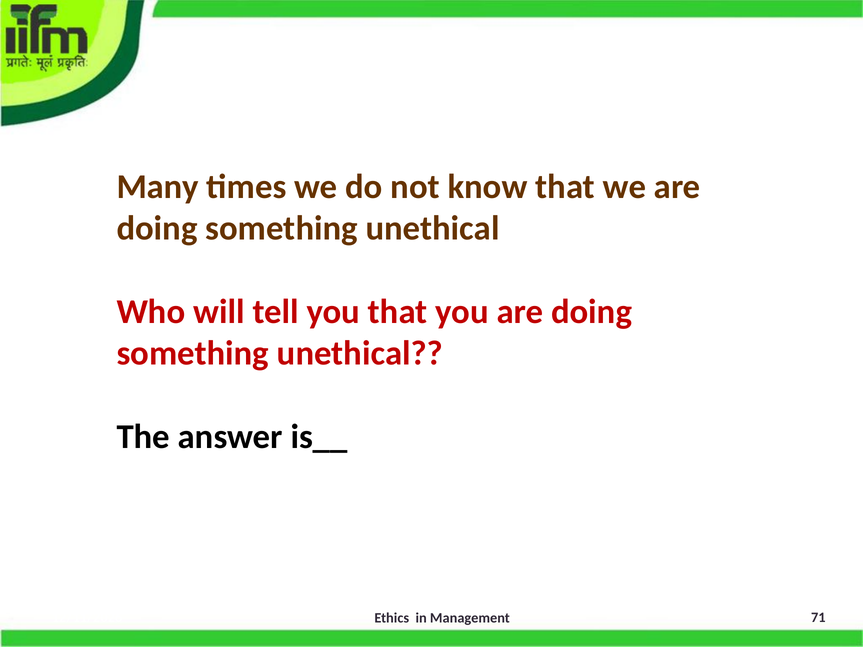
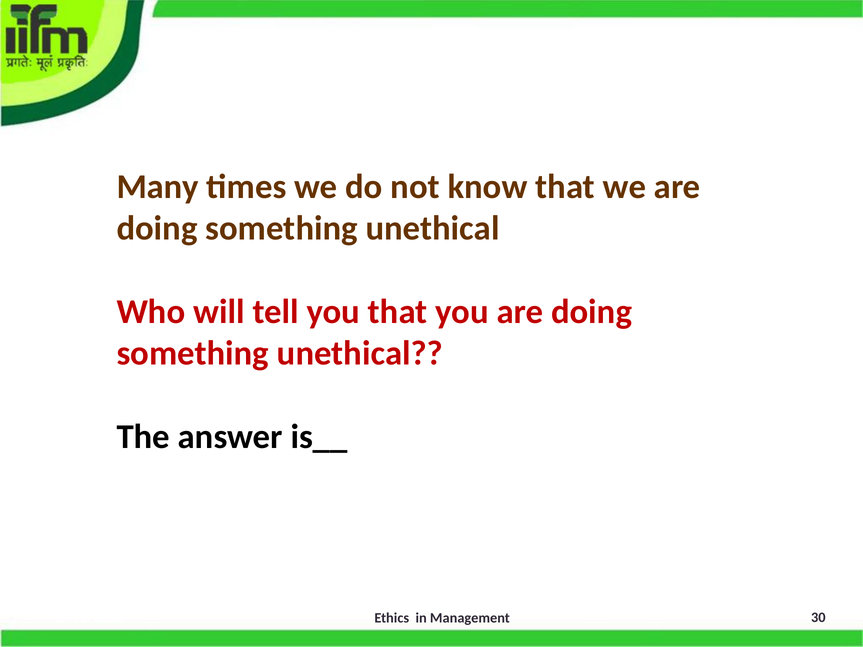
71: 71 -> 30 (818, 618)
